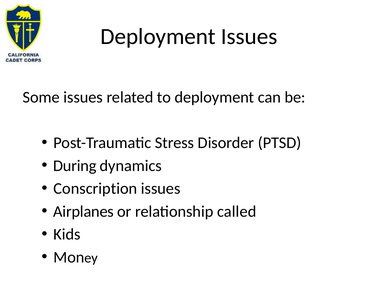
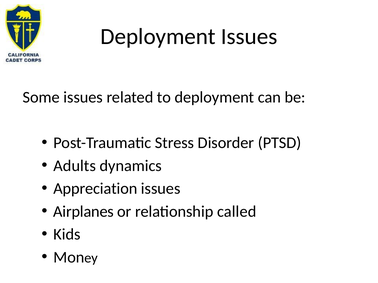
During: During -> Adults (75, 166)
Conscription: Conscription -> Appreciation (95, 189)
